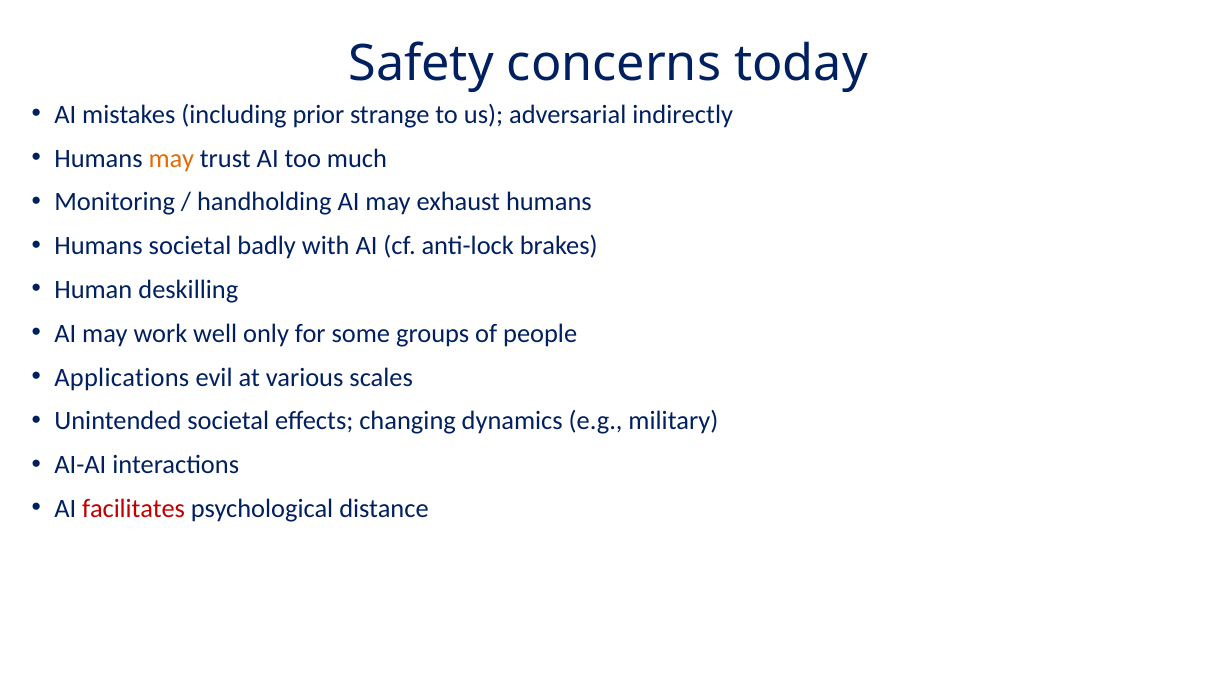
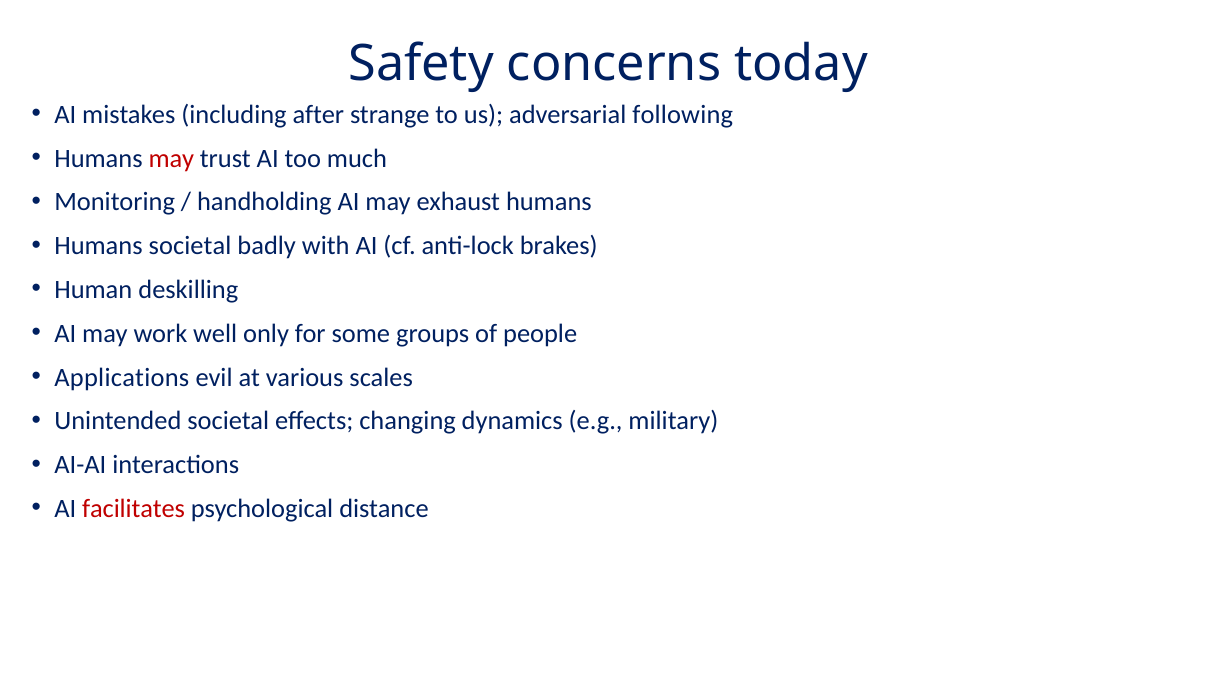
prior: prior -> after (318, 115)
indirectly: indirectly -> following (683, 115)
may colour: orange -> red (171, 158)
